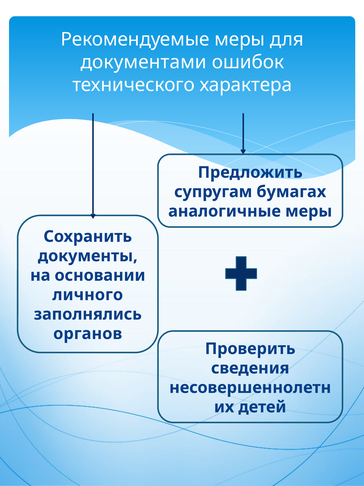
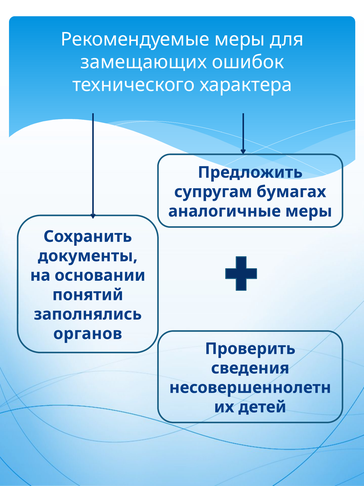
документами: документами -> замещающих (144, 62)
личного: личного -> понятий (88, 294)
